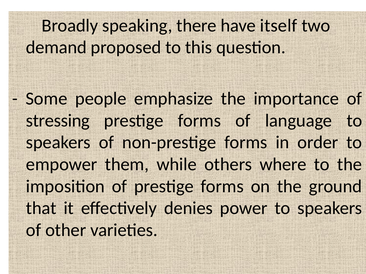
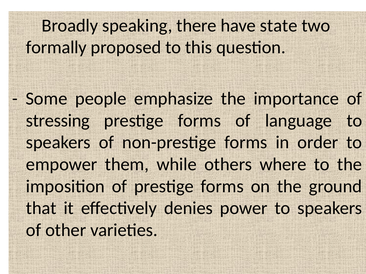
itself: itself -> state (279, 26)
demand: demand -> formally (56, 47)
